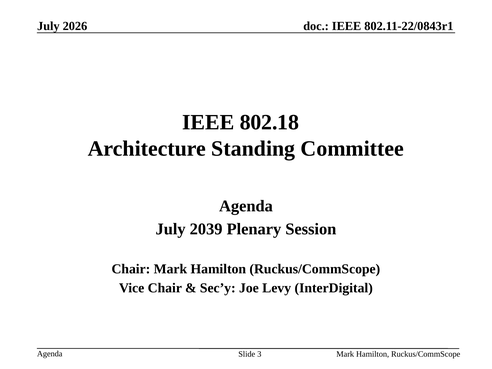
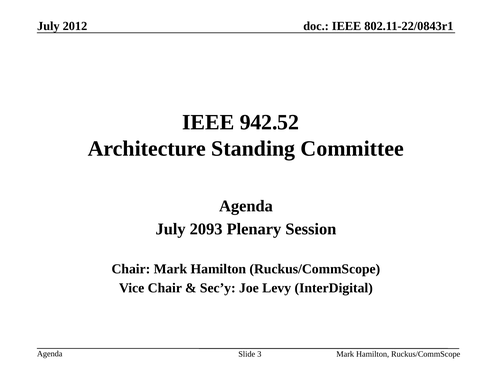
2026: 2026 -> 2012 (75, 26)
802.18: 802.18 -> 942.52 (269, 122)
2039: 2039 -> 2093 (206, 229)
